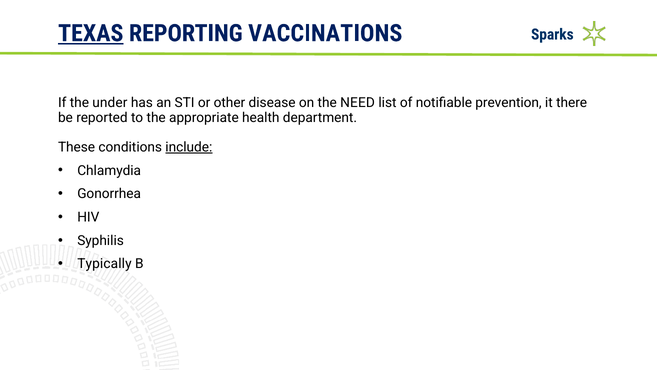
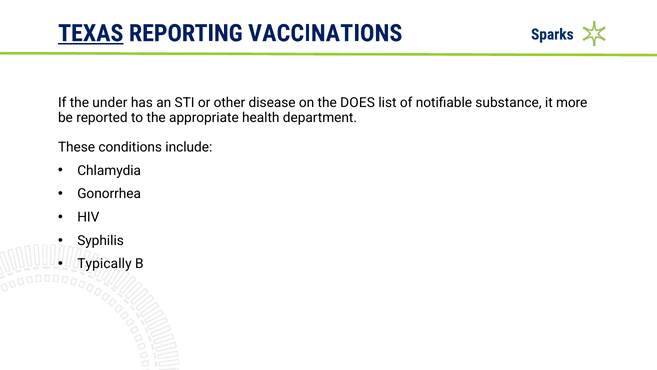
NEED: NEED -> DOES (358, 103)
prevention: prevention -> substance (508, 103)
there: there -> more (572, 103)
include underline: present -> none (189, 147)
